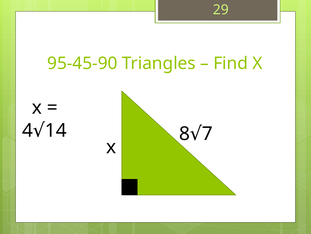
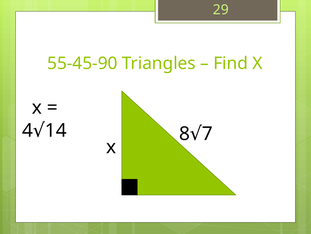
95-45-90: 95-45-90 -> 55-45-90 (82, 63)
